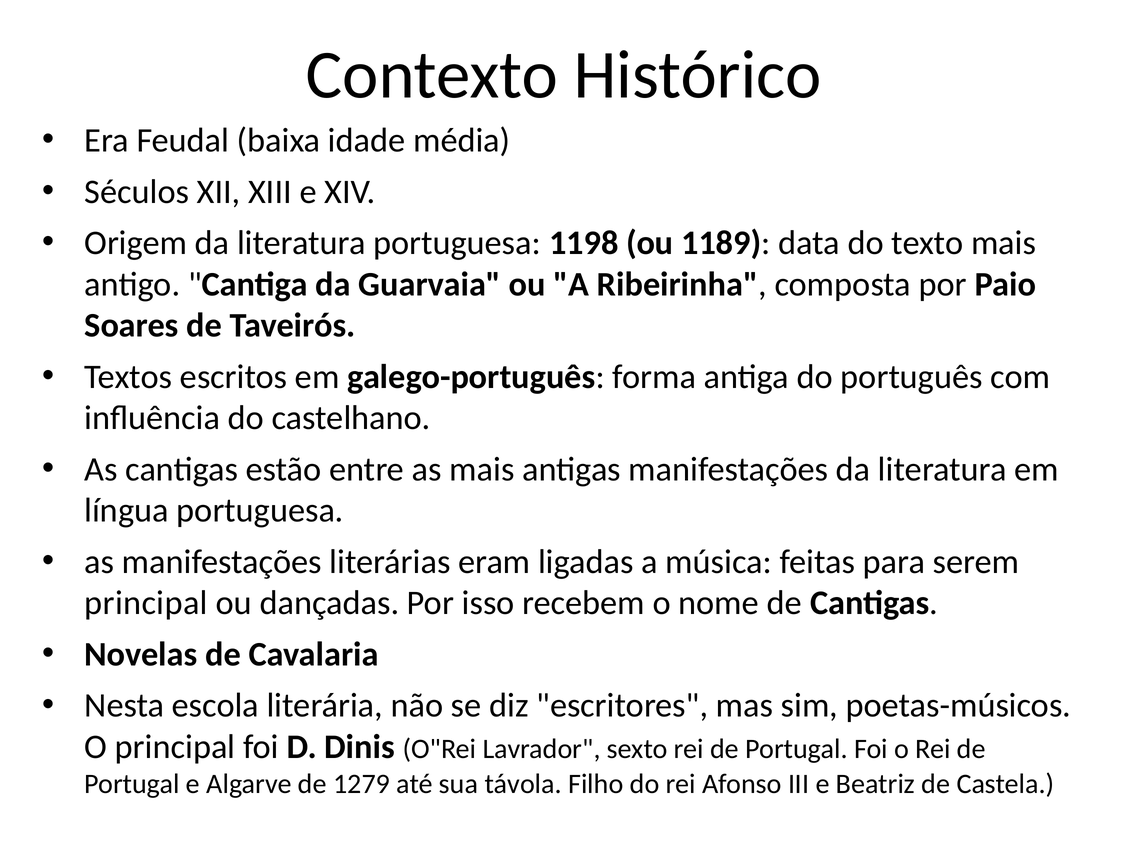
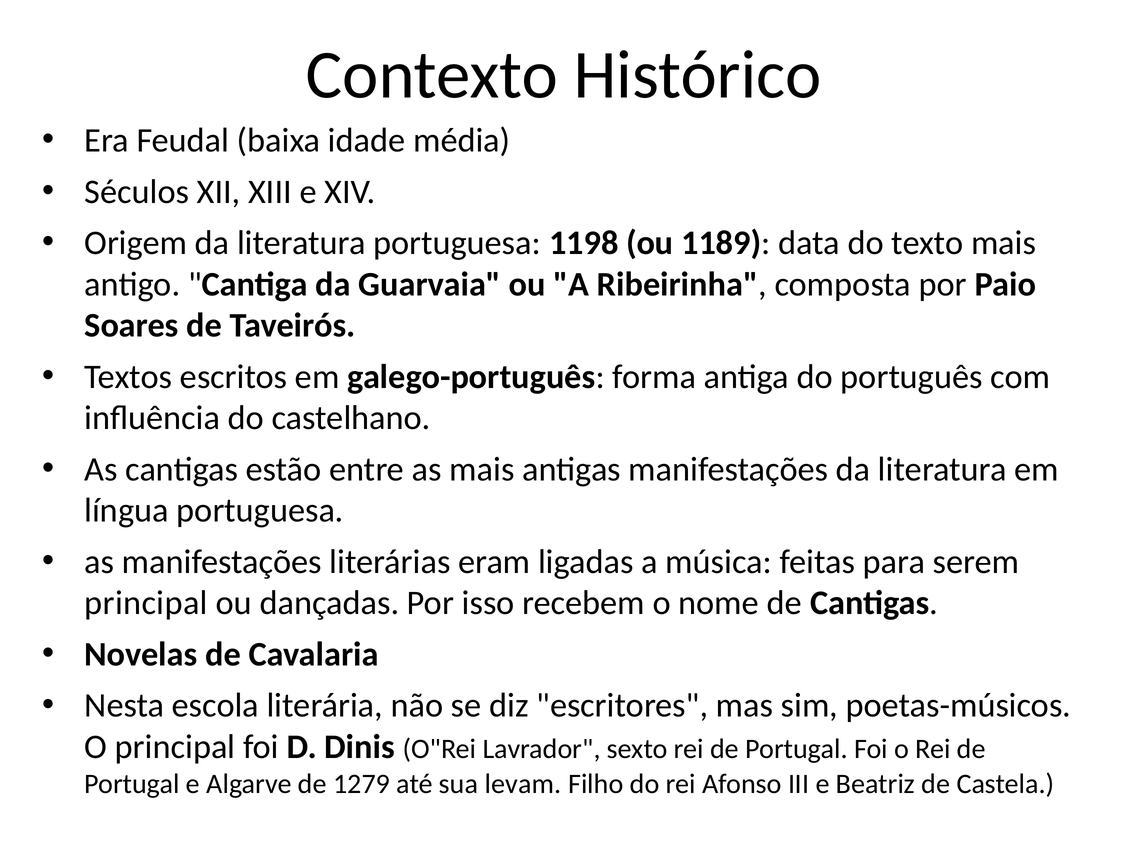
távola: távola -> levam (523, 784)
